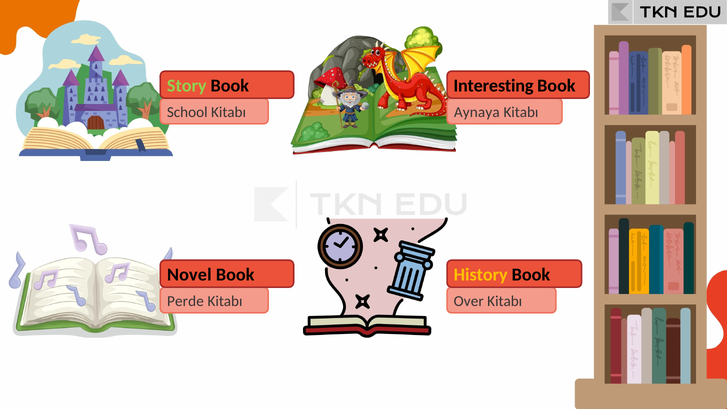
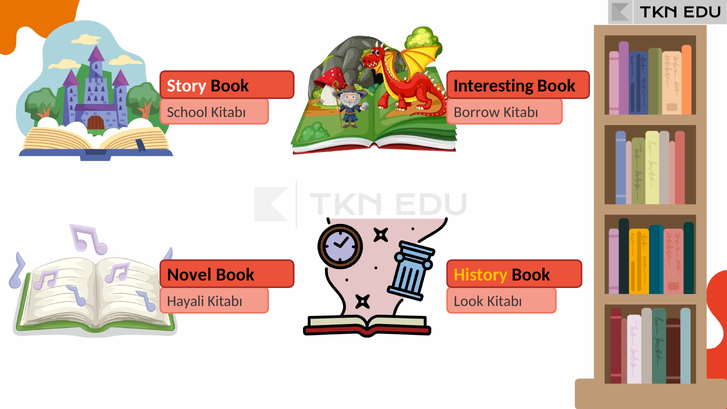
Story colour: light green -> white (187, 86)
Aynaya: Aynaya -> Borrow (477, 112)
Perde: Perde -> Hayali (186, 301)
Over: Over -> Look (469, 301)
